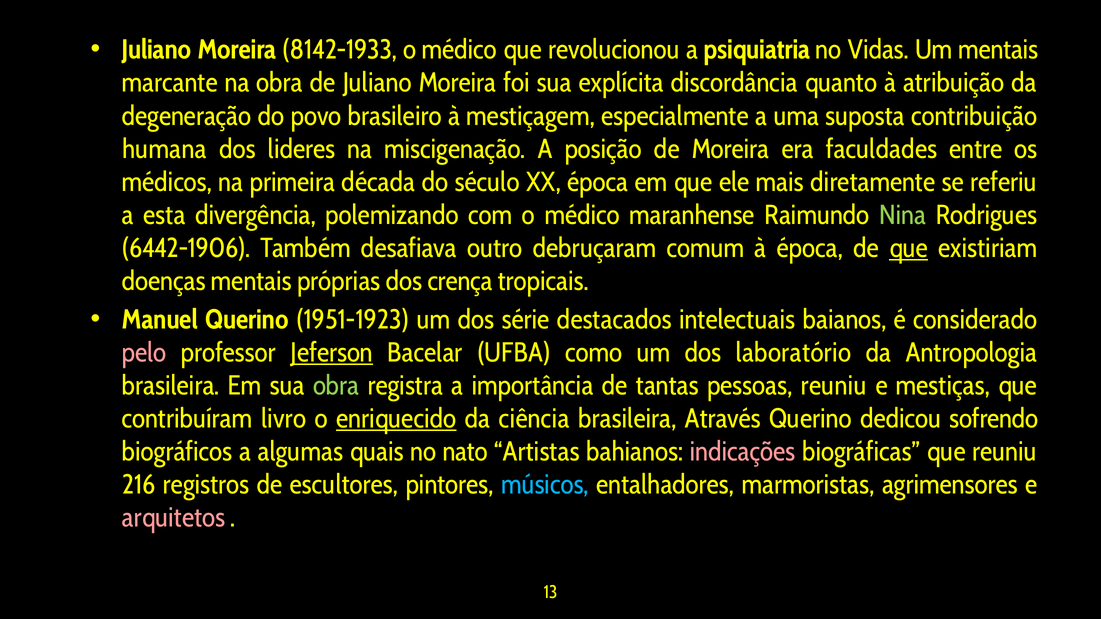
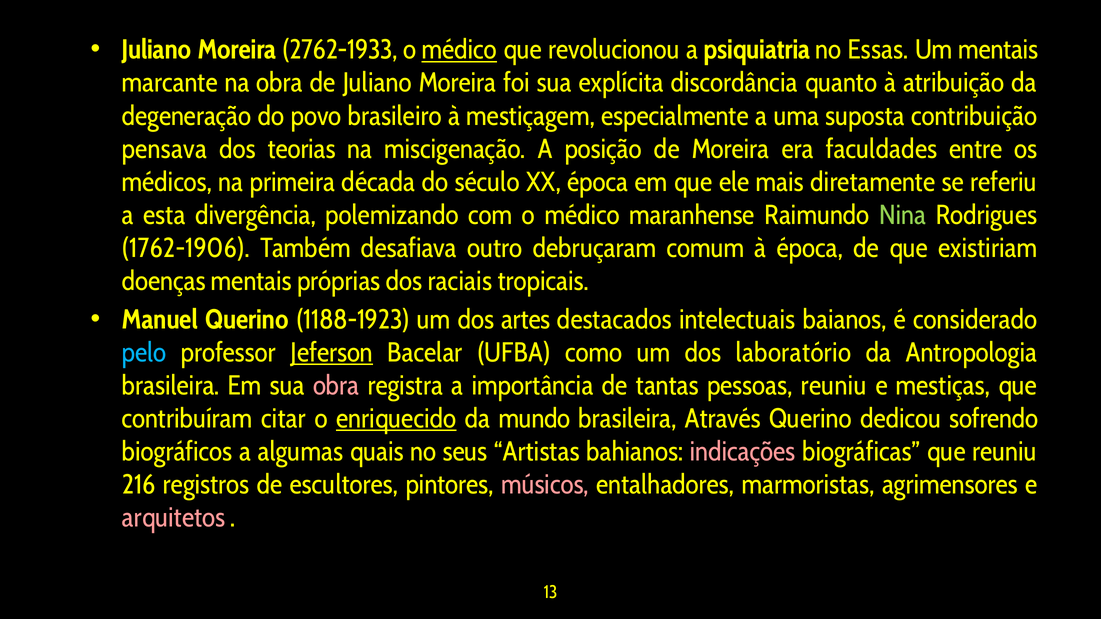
8142-1933: 8142-1933 -> 2762-1933 (340, 50)
médico underline: none -> present (459, 50)
Vidas: Vidas -> Essas (878, 50)
humana: humana -> pensava (164, 149)
lideres: lideres -> teorias (302, 149)
6442-1906: 6442-1906 -> 1762-1906 (186, 248)
que underline: present -> none (909, 248)
crença: crença -> raciais (460, 281)
1951-1923: 1951-1923 -> 1188-1923 (353, 320)
série: série -> artes (526, 320)
pelo colour: pink -> light blue (144, 353)
obra colour: light green -> pink (336, 386)
livro: livro -> citar (284, 419)
ciência: ciência -> mundo (535, 419)
nato: nato -> seus (465, 452)
músicos colour: light blue -> pink (545, 485)
